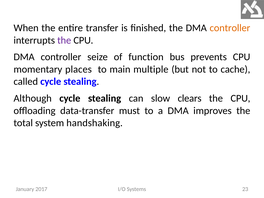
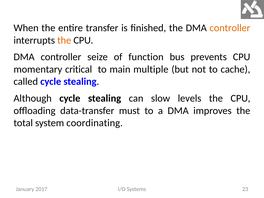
the colour: purple -> orange (64, 40)
places: places -> critical (79, 69)
clears: clears -> levels (190, 98)
handshaking: handshaking -> coordinating (95, 123)
